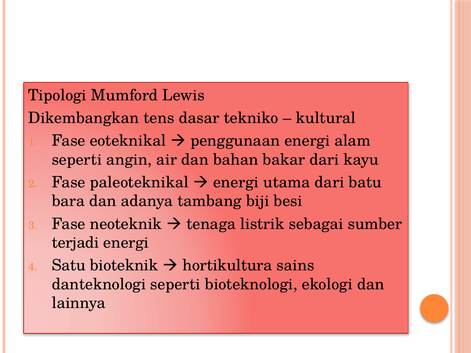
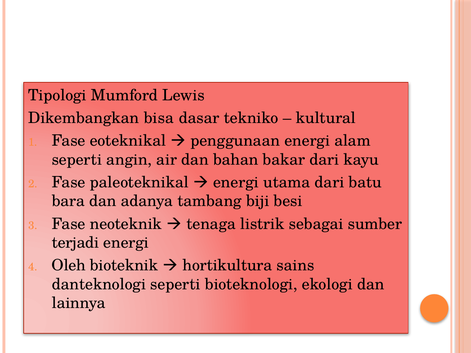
tens: tens -> bisa (159, 118)
Satu: Satu -> Oleh (69, 266)
